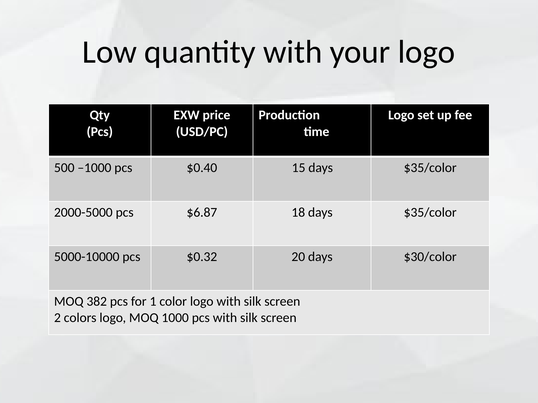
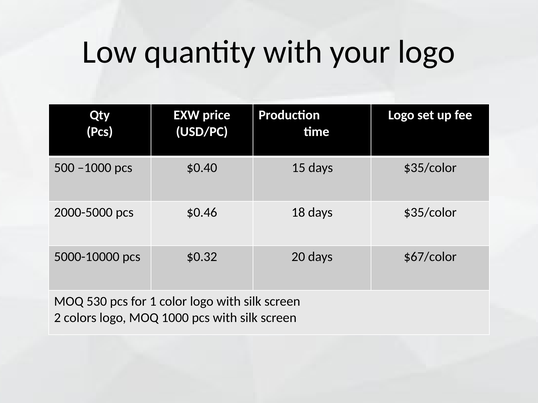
$6.87: $6.87 -> $0.46 (202, 213)
$30/color: $30/color -> $67/color (430, 257)
382: 382 -> 530 (97, 302)
